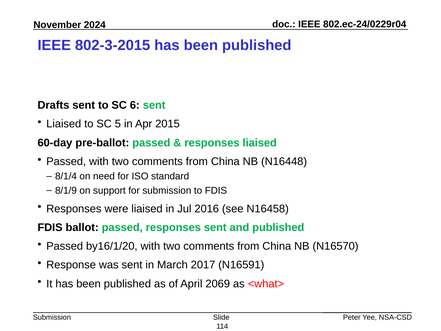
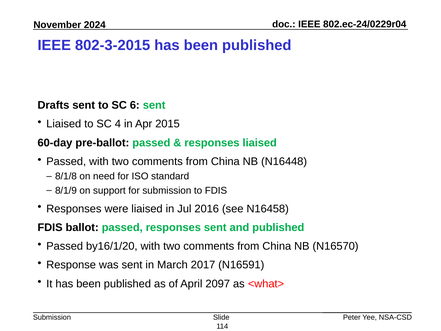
5: 5 -> 4 (118, 124)
8/1/4: 8/1/4 -> 8/1/8 (66, 176)
2069: 2069 -> 2097 (218, 284)
